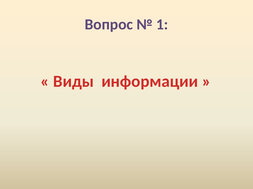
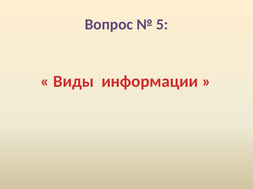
1: 1 -> 5 (162, 24)
